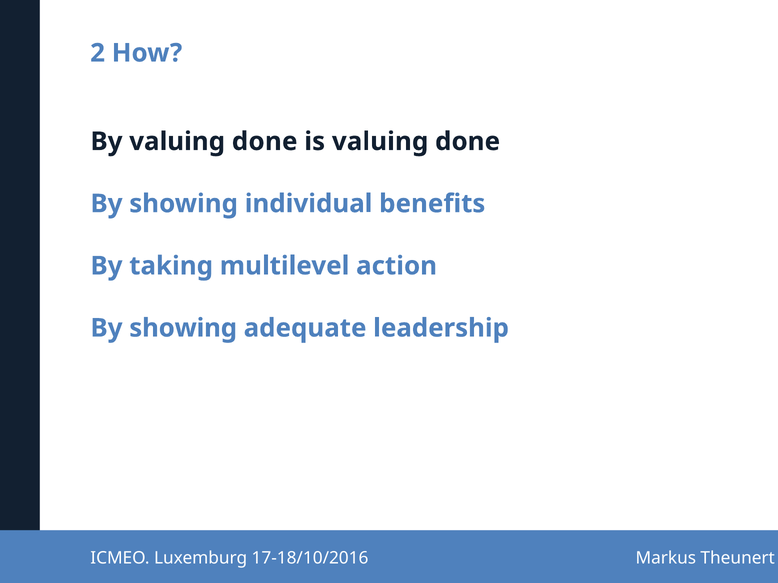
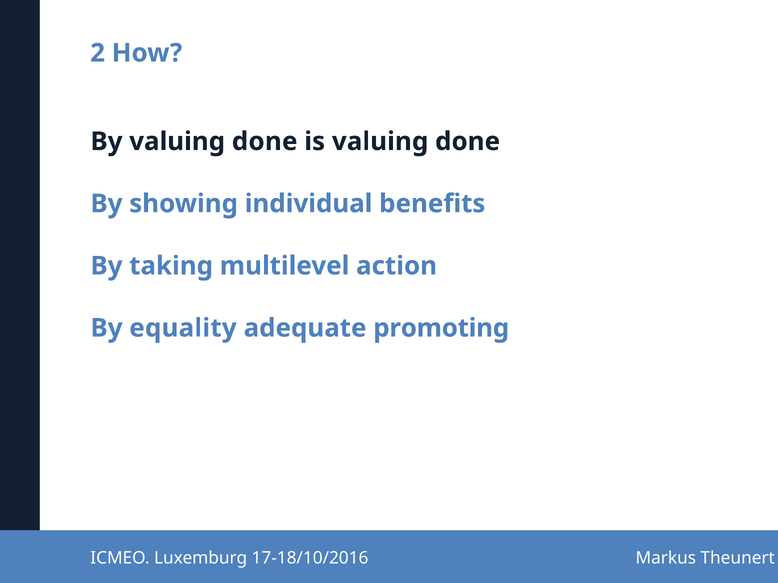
showing: showing -> equality (183, 328)
leadership: leadership -> promoting (441, 328)
